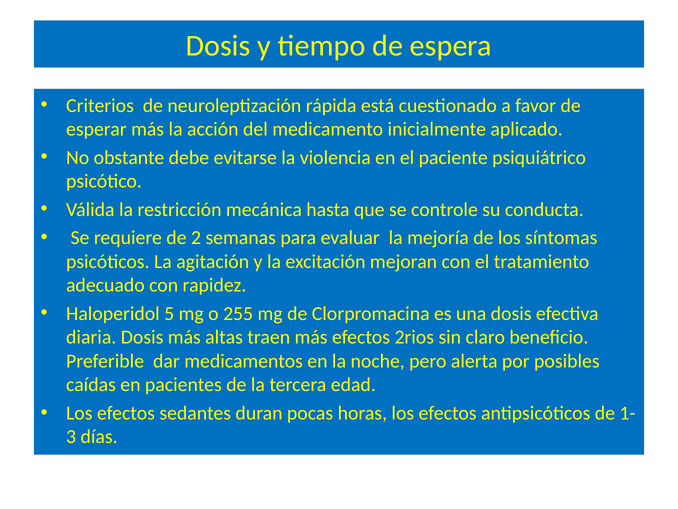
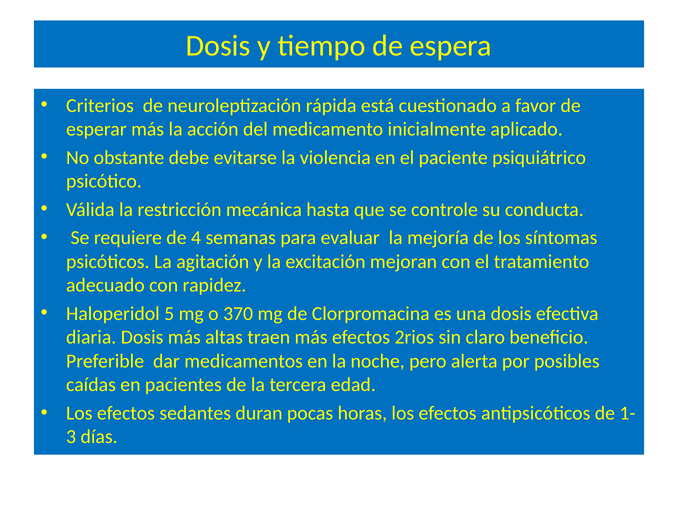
2: 2 -> 4 (196, 238)
255: 255 -> 370 (238, 313)
